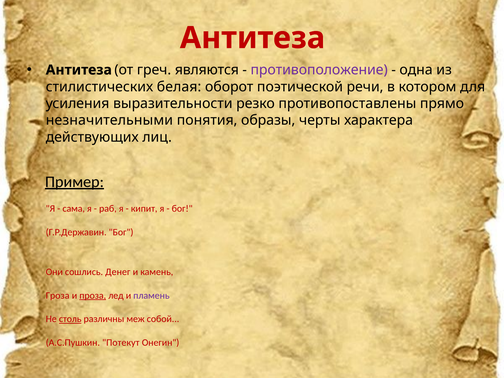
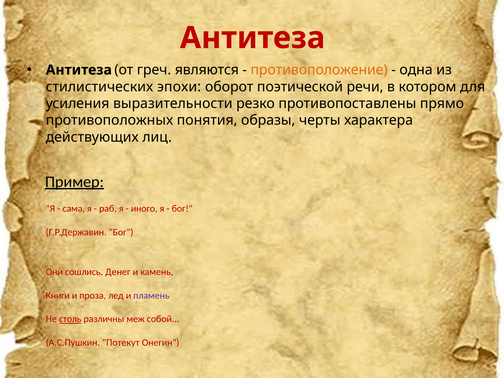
противоположение colour: purple -> orange (319, 70)
белая: белая -> эпохи (179, 87)
незначительными: незначительными -> противоположных (109, 120)
кипит: кипит -> иного (144, 209)
Гроза: Гроза -> Книги (58, 296)
проза underline: present -> none (93, 296)
